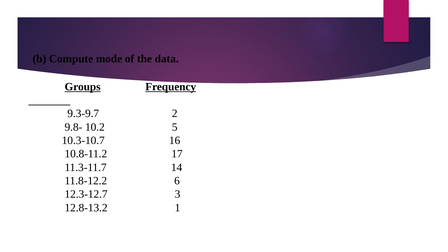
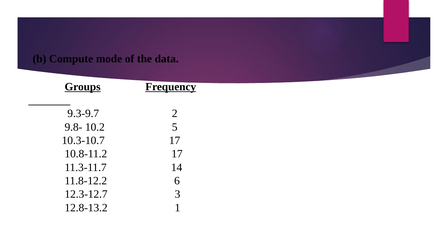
10.3-10.7 16: 16 -> 17 (175, 140)
